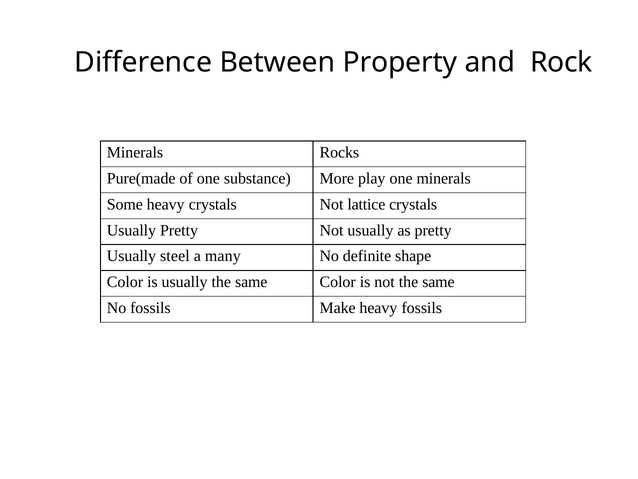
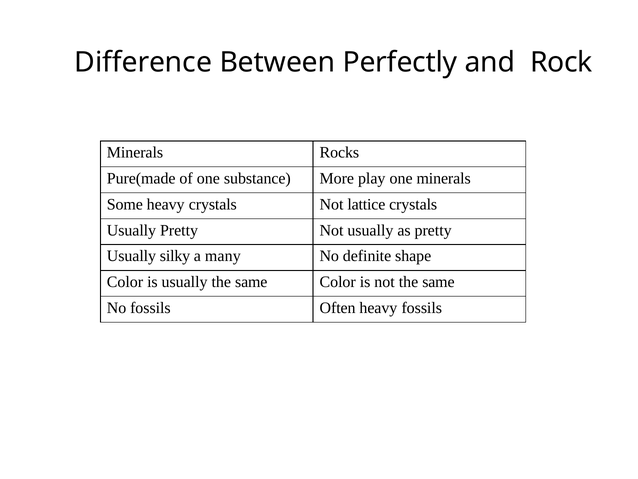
Property: Property -> Perfectly (400, 62)
steel: steel -> silky (175, 256)
Make: Make -> Often (338, 308)
